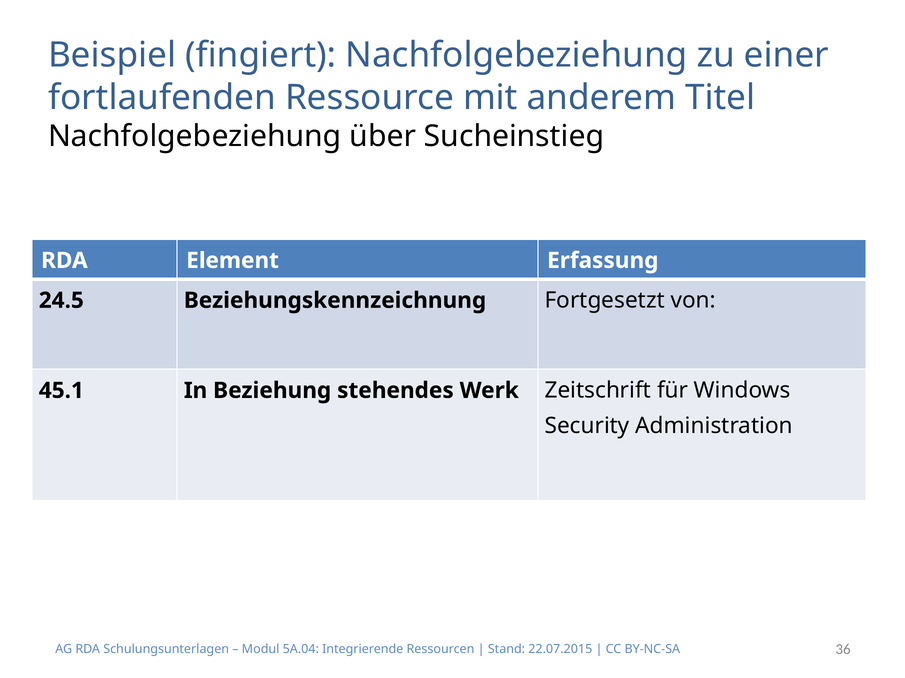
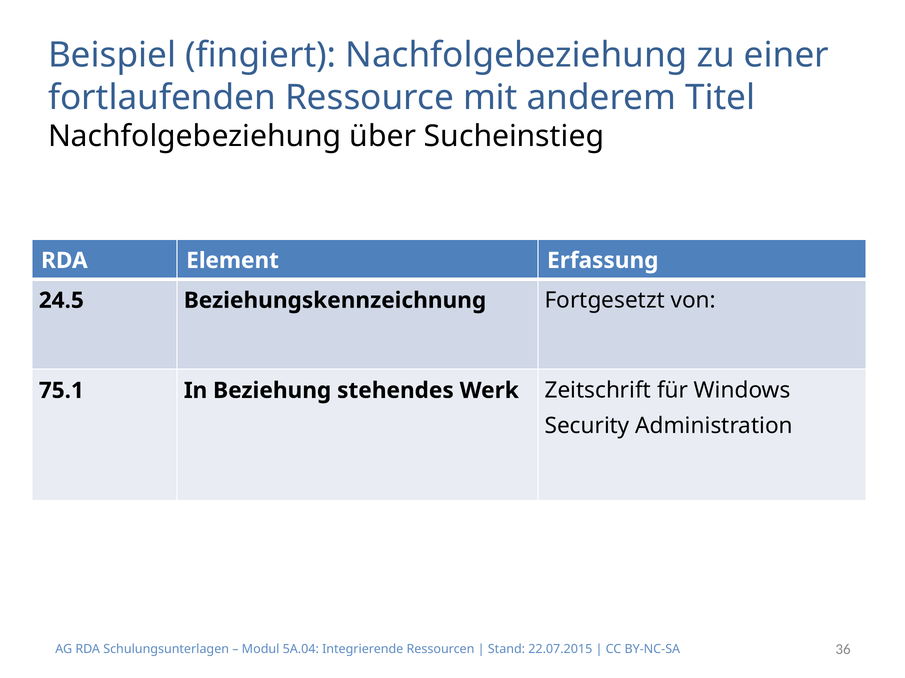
45.1: 45.1 -> 75.1 (61, 391)
